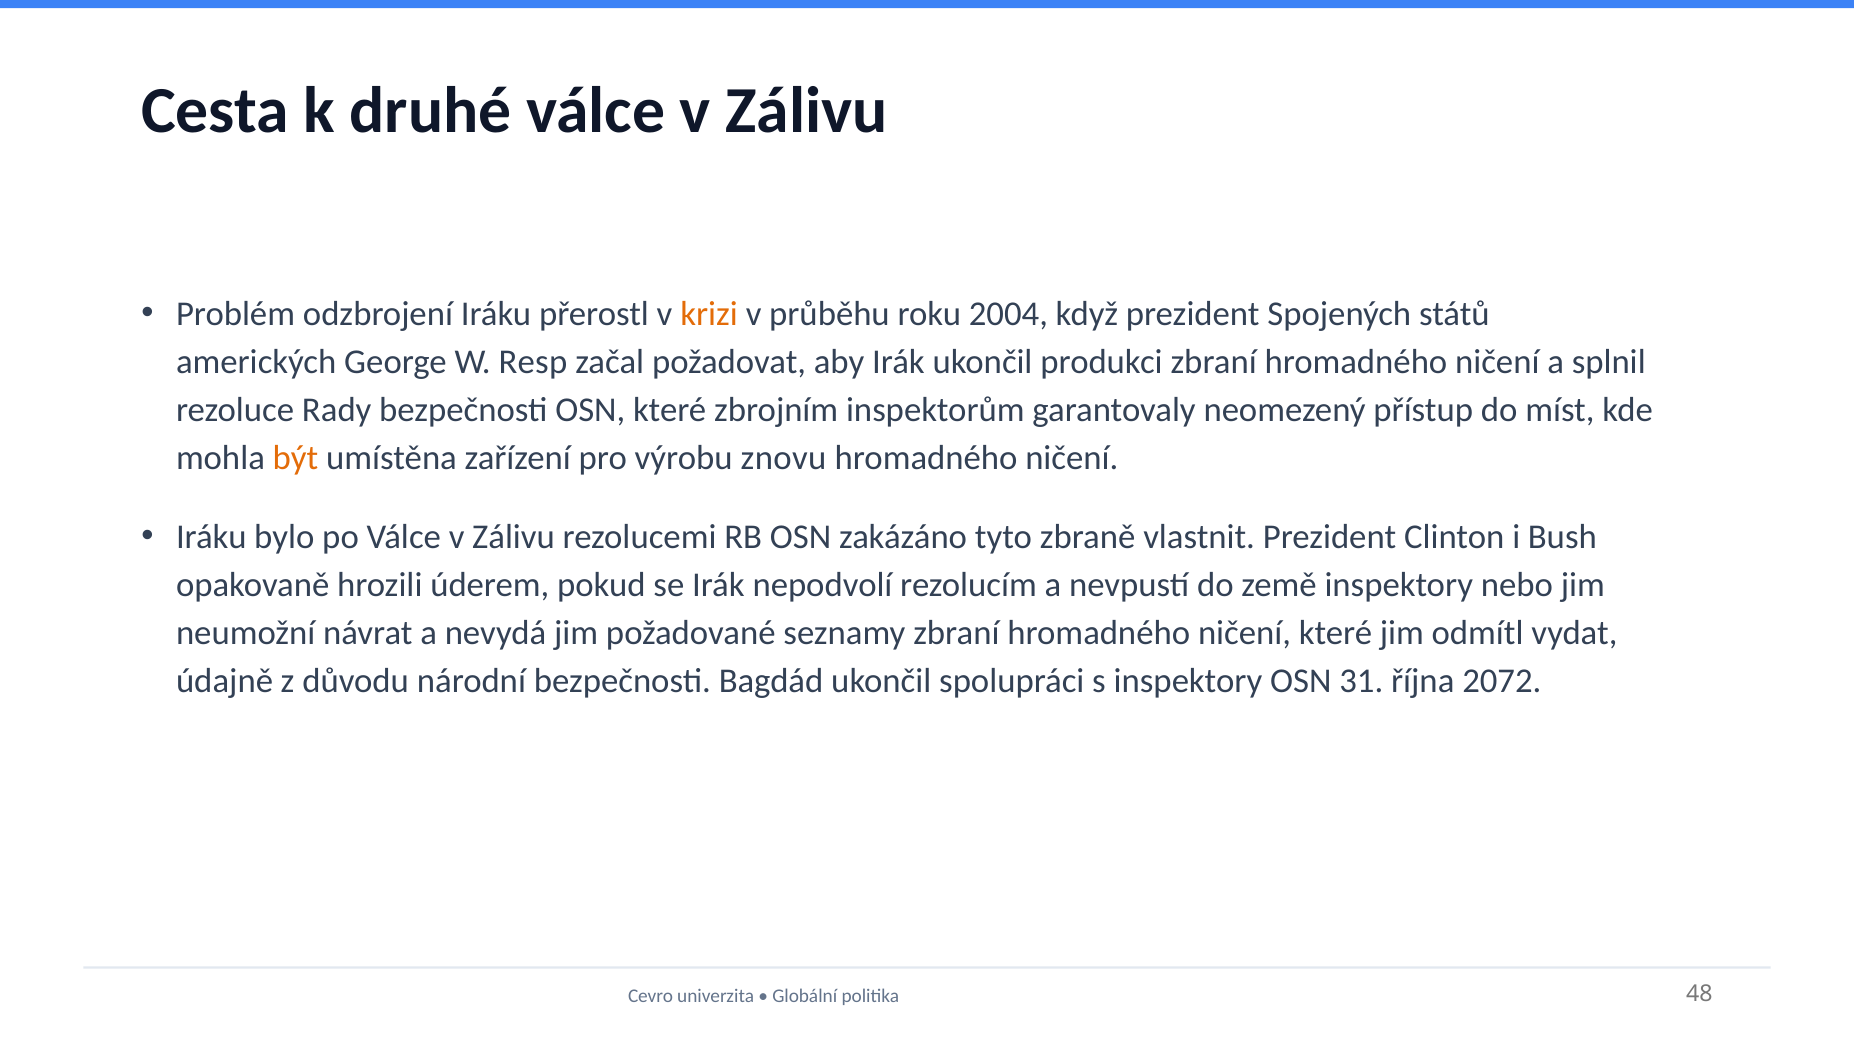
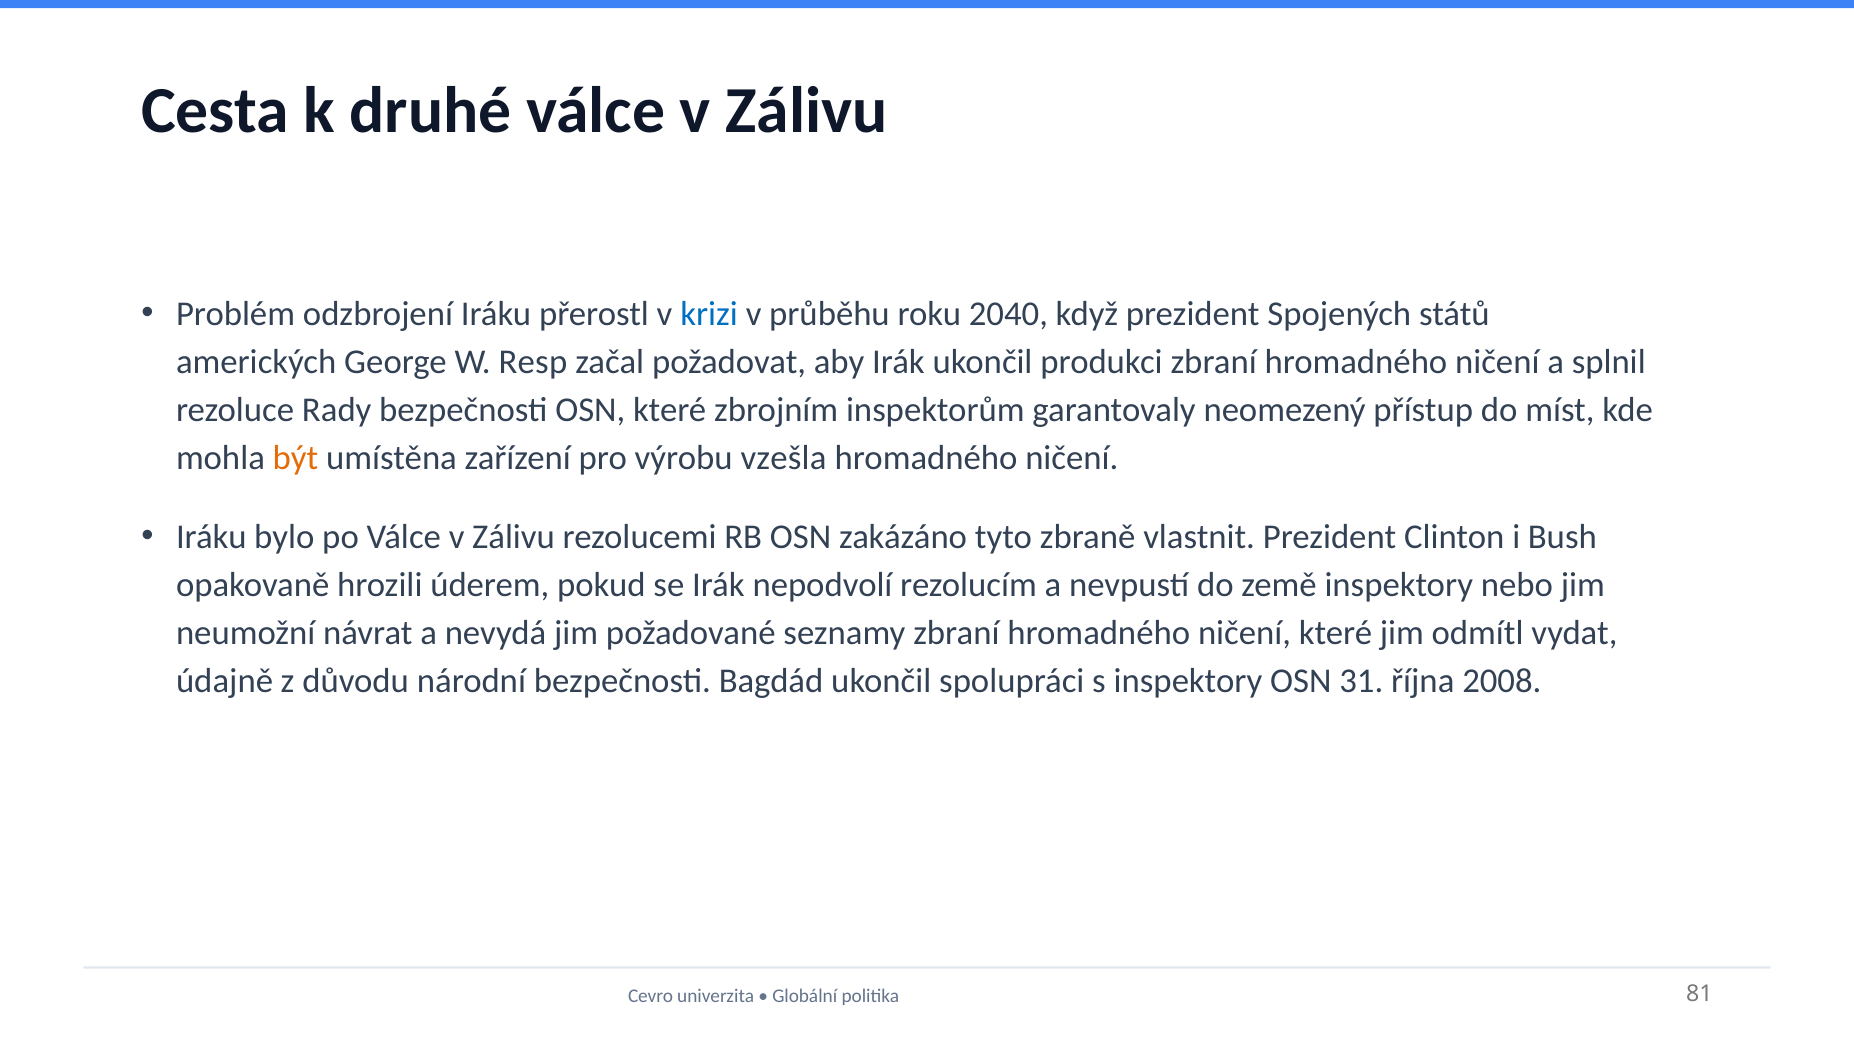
krizi colour: orange -> blue (709, 314)
2004: 2004 -> 2040 (1008, 314)
znovu: znovu -> vzešla (784, 458)
2072: 2072 -> 2008 (1502, 681)
48: 48 -> 81 (1699, 994)
